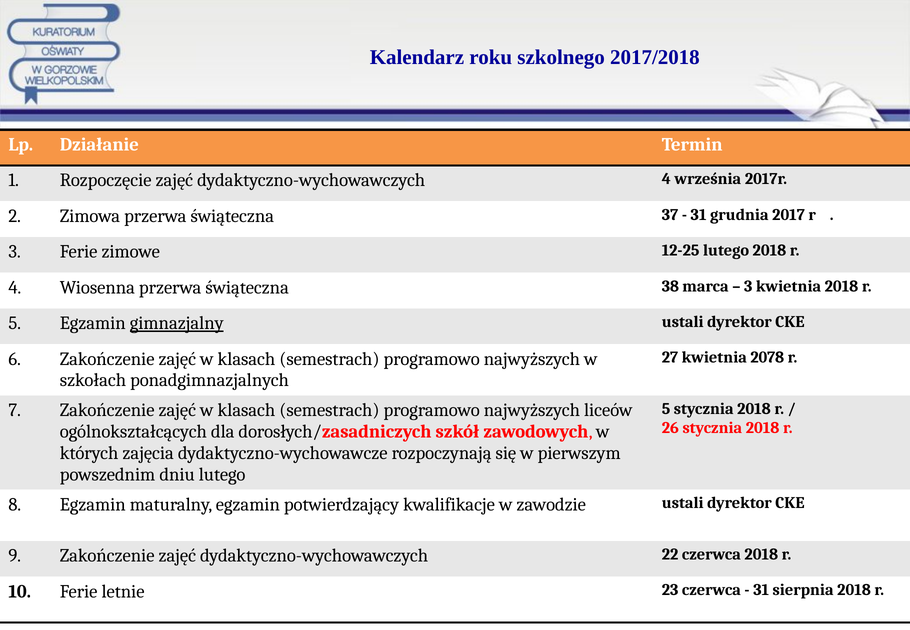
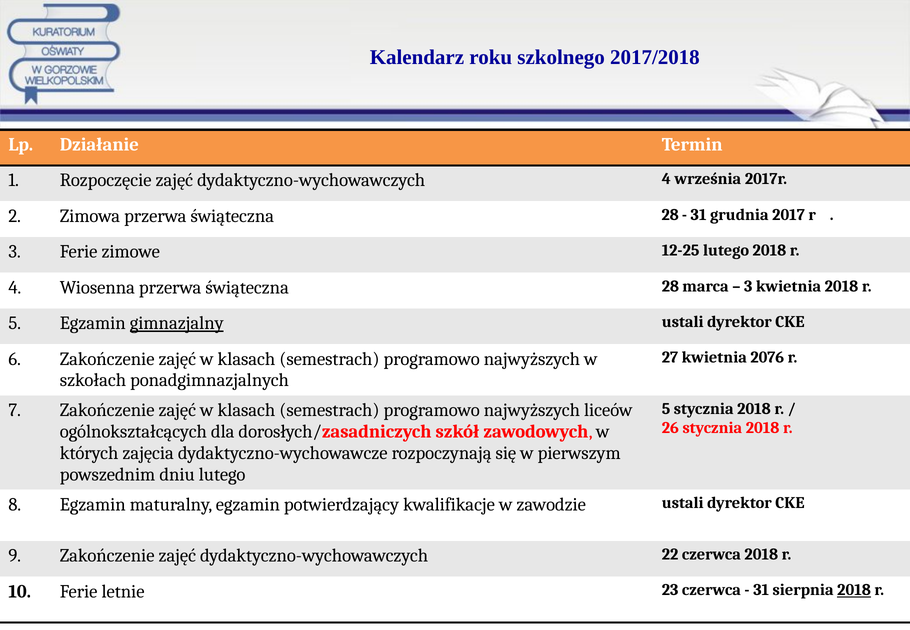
Zimowa przerwa świąteczna 37: 37 -> 28 (670, 215)
Wiosenna przerwa świąteczna 38: 38 -> 28 (670, 286)
2078: 2078 -> 2076 (767, 358)
2018 underline: none -> present (854, 590)
